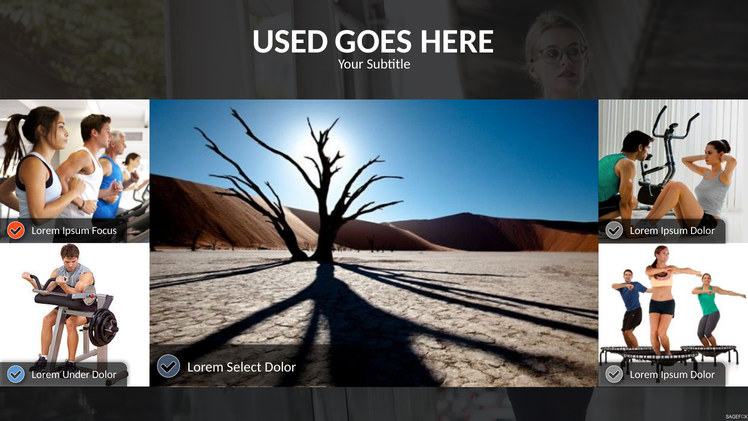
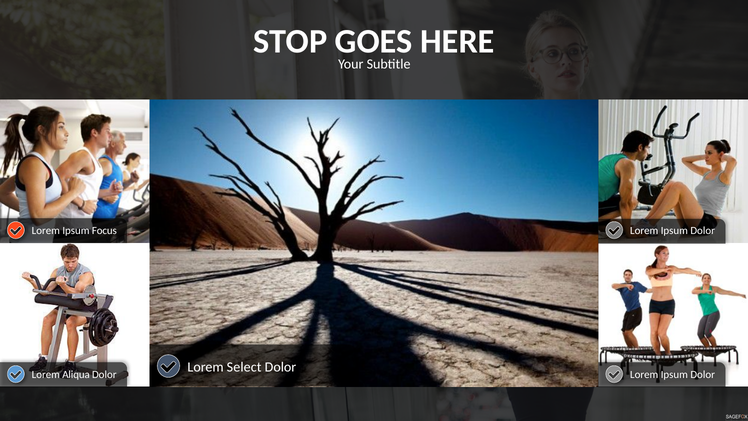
USED: USED -> STOP (290, 42)
Under: Under -> Aliqua (76, 374)
